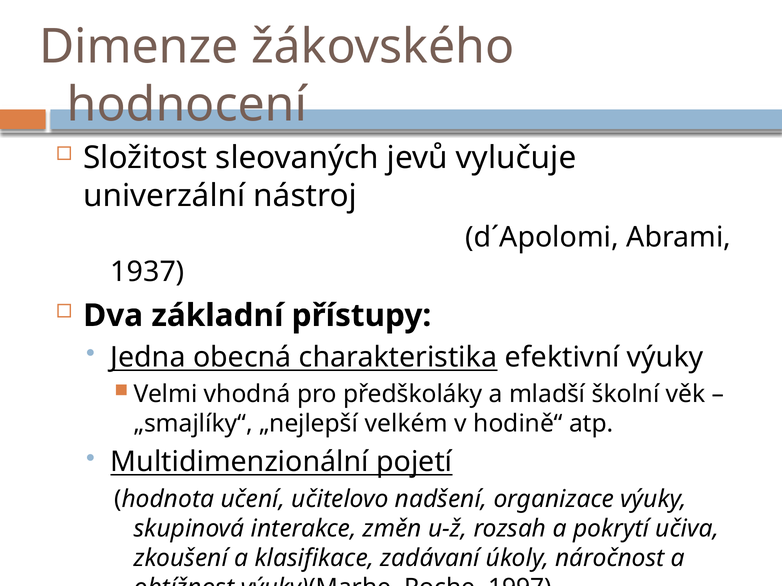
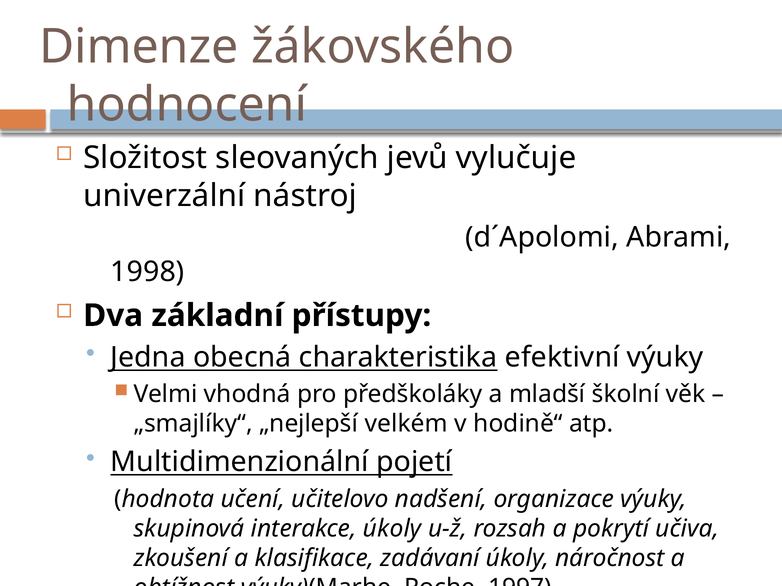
1937: 1937 -> 1998 (147, 272)
interakce změn: změn -> úkoly (392, 529)
